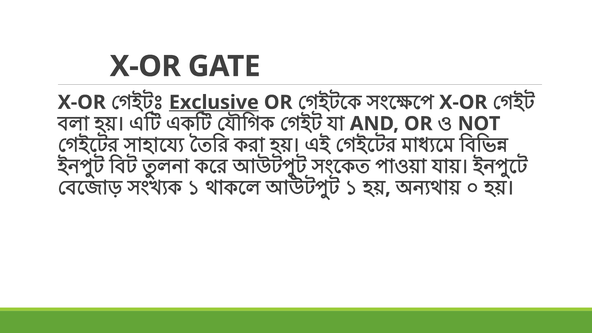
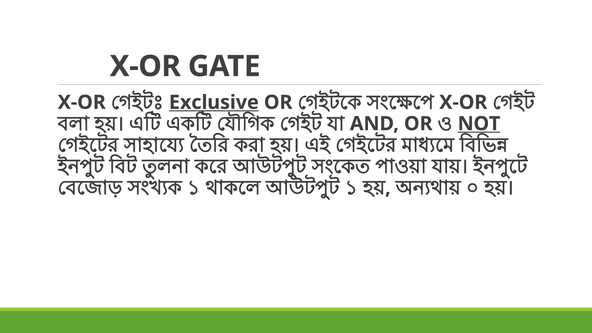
NOT underline: none -> present (479, 124)
